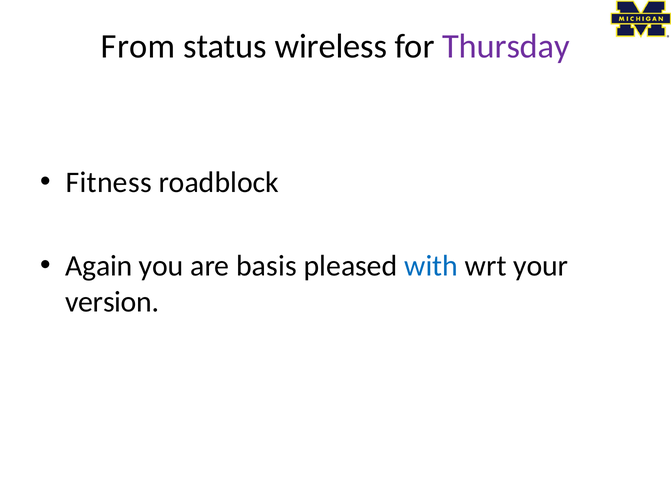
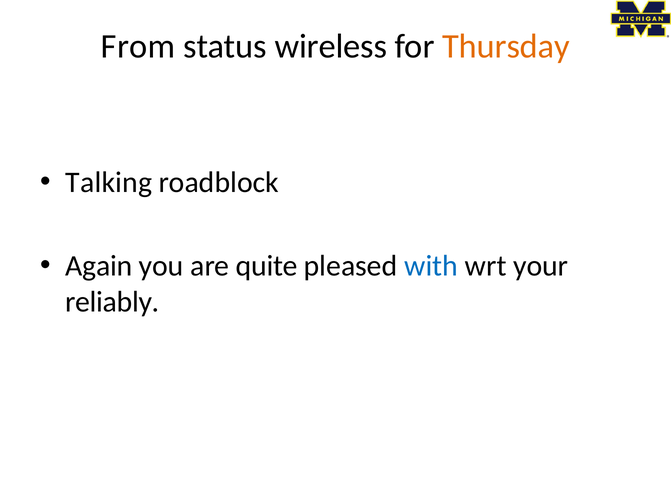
Thursday colour: purple -> orange (506, 47)
Fitness: Fitness -> Talking (109, 183)
basis: basis -> quite (267, 266)
version: version -> reliably (112, 302)
